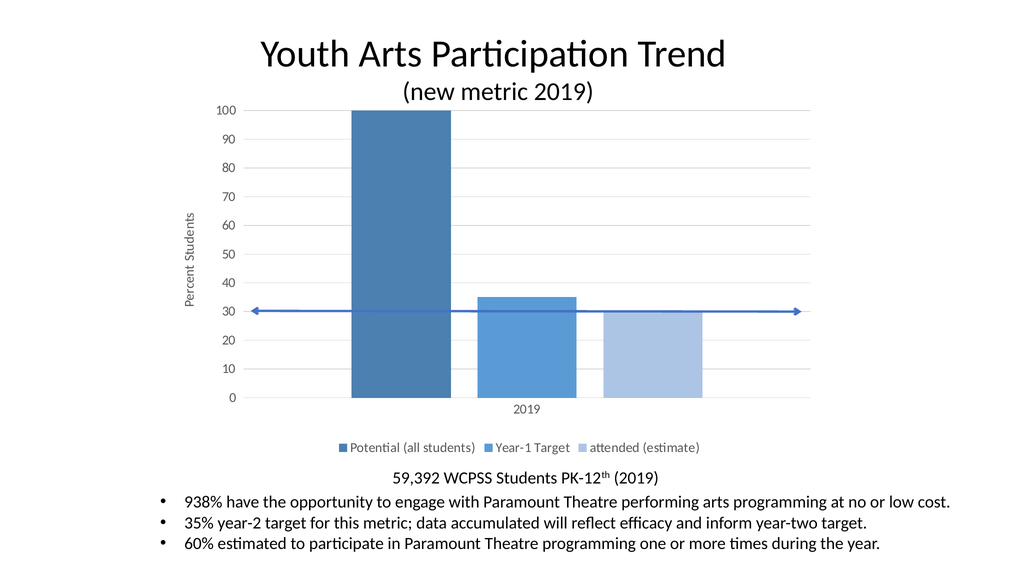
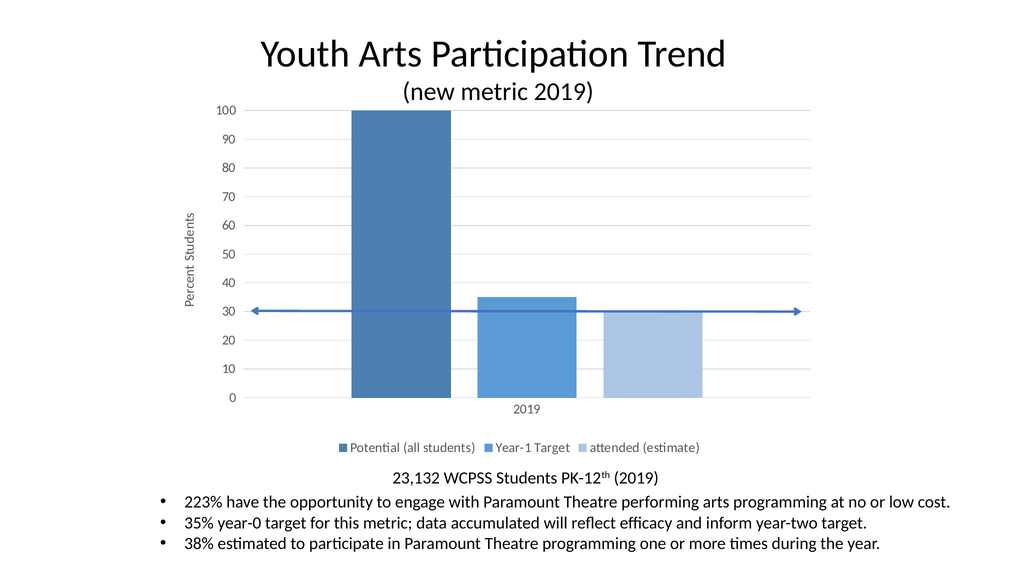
59,392: 59,392 -> 23,132 (416, 477)
938%: 938% -> 223% (203, 502)
year-2: year-2 -> year-0 (239, 522)
60%: 60% -> 38% (199, 543)
